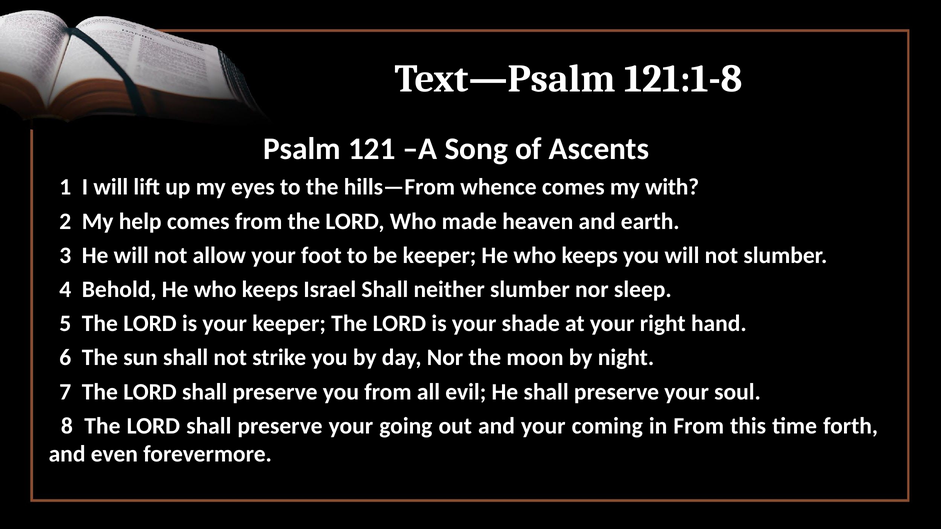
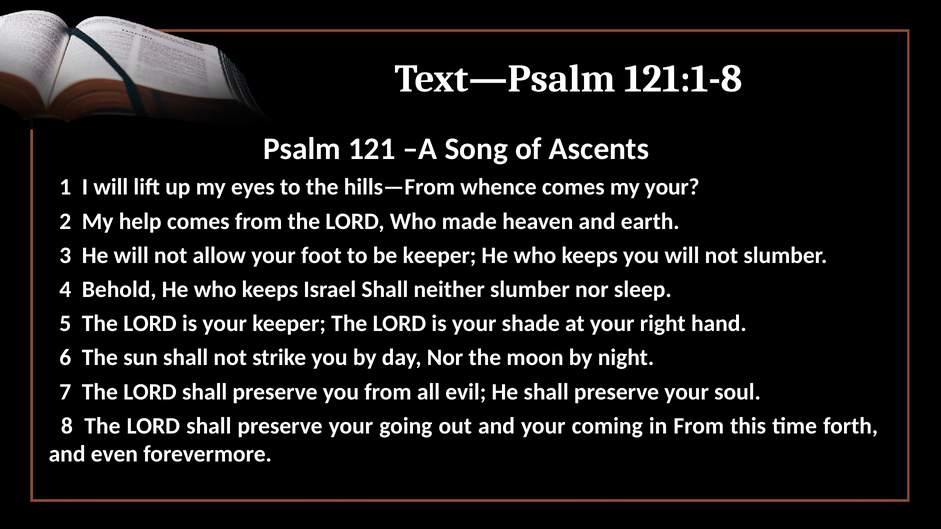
my with: with -> your (672, 187)
